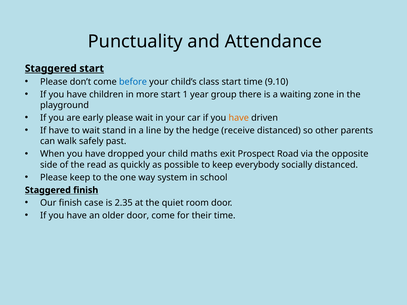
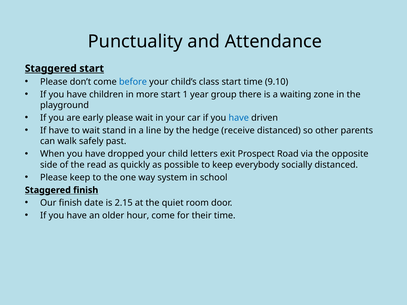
have colour: orange -> blue (239, 118)
maths: maths -> letters (204, 154)
case: case -> date (94, 203)
2.35: 2.35 -> 2.15 (124, 203)
older door: door -> hour (138, 216)
